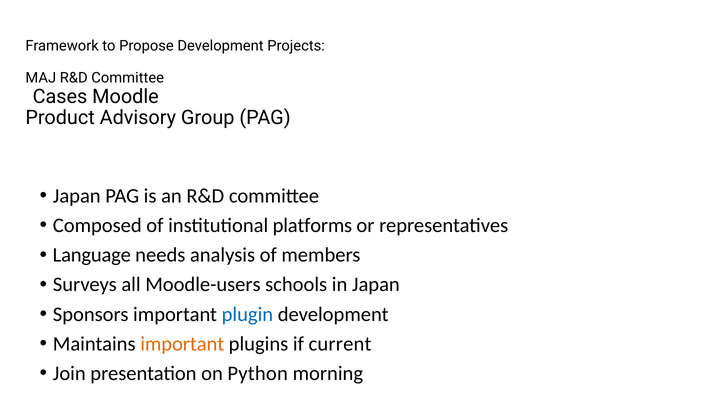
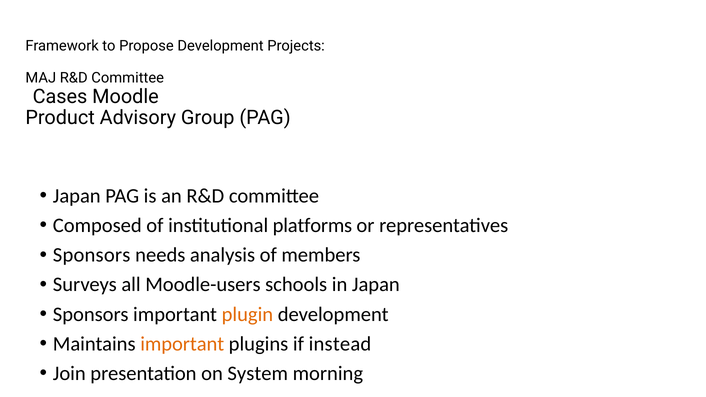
Language: Language -> Sponsors (92, 255)
plugin colour: blue -> orange (247, 314)
current: current -> instead (340, 344)
Python: Python -> System (258, 374)
